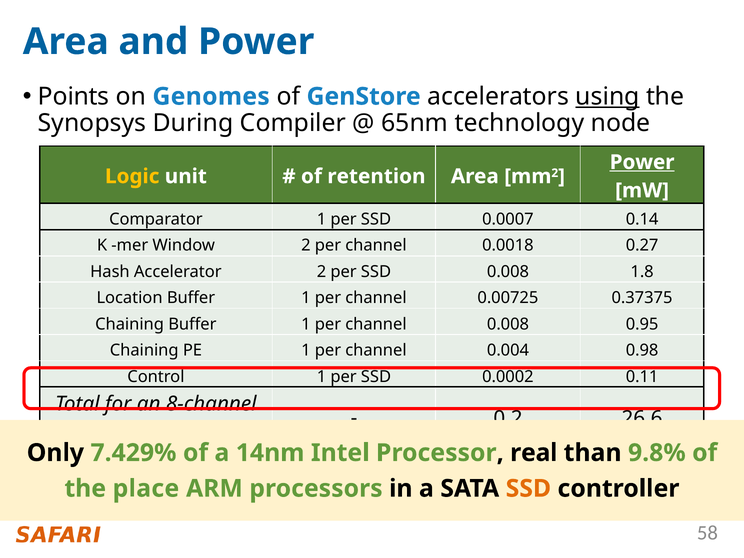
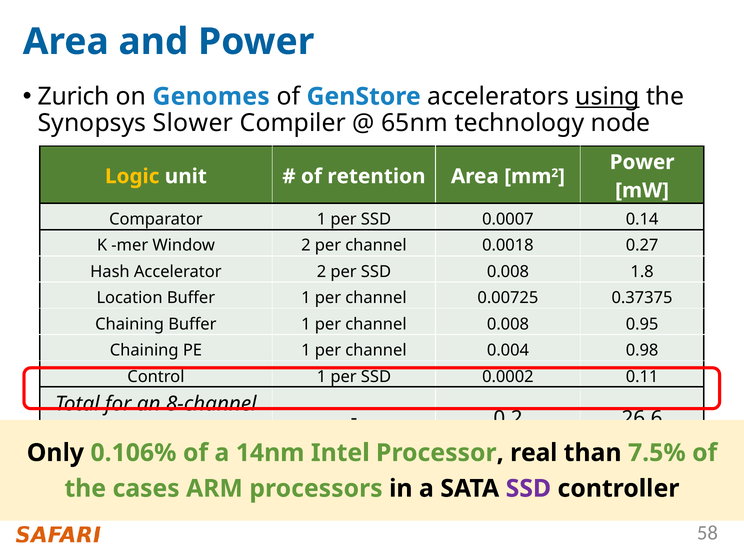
Points: Points -> Zurich (74, 96)
During: During -> Slower (193, 123)
Power underline: present -> none (642, 162)
7.429%: 7.429% -> 0.106% (133, 453)
9.8%: 9.8% -> 7.5% (657, 453)
place: place -> cases (146, 489)
SSD colour: orange -> purple (528, 489)
